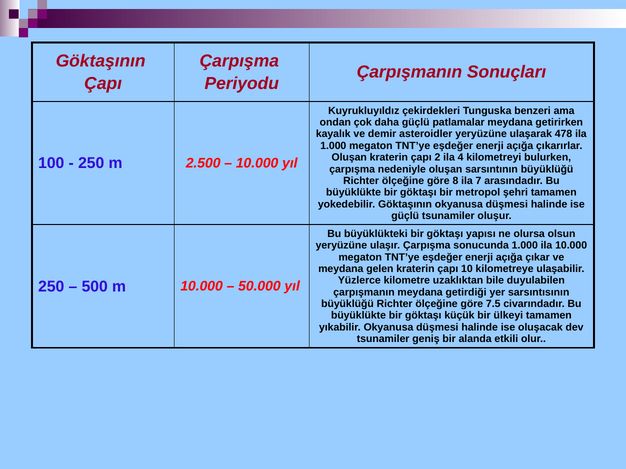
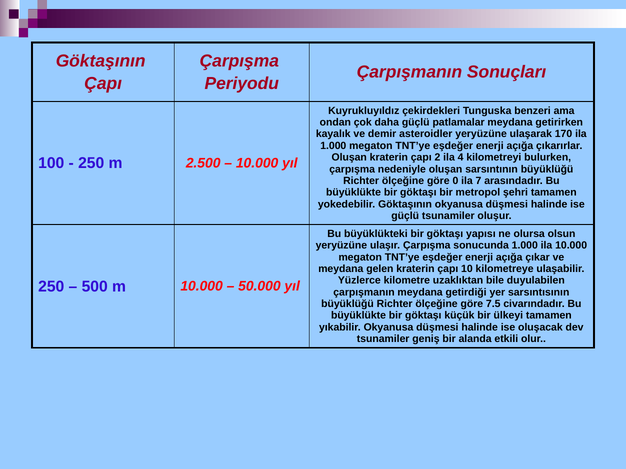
478: 478 -> 170 (564, 134)
8: 8 -> 0 (455, 181)
